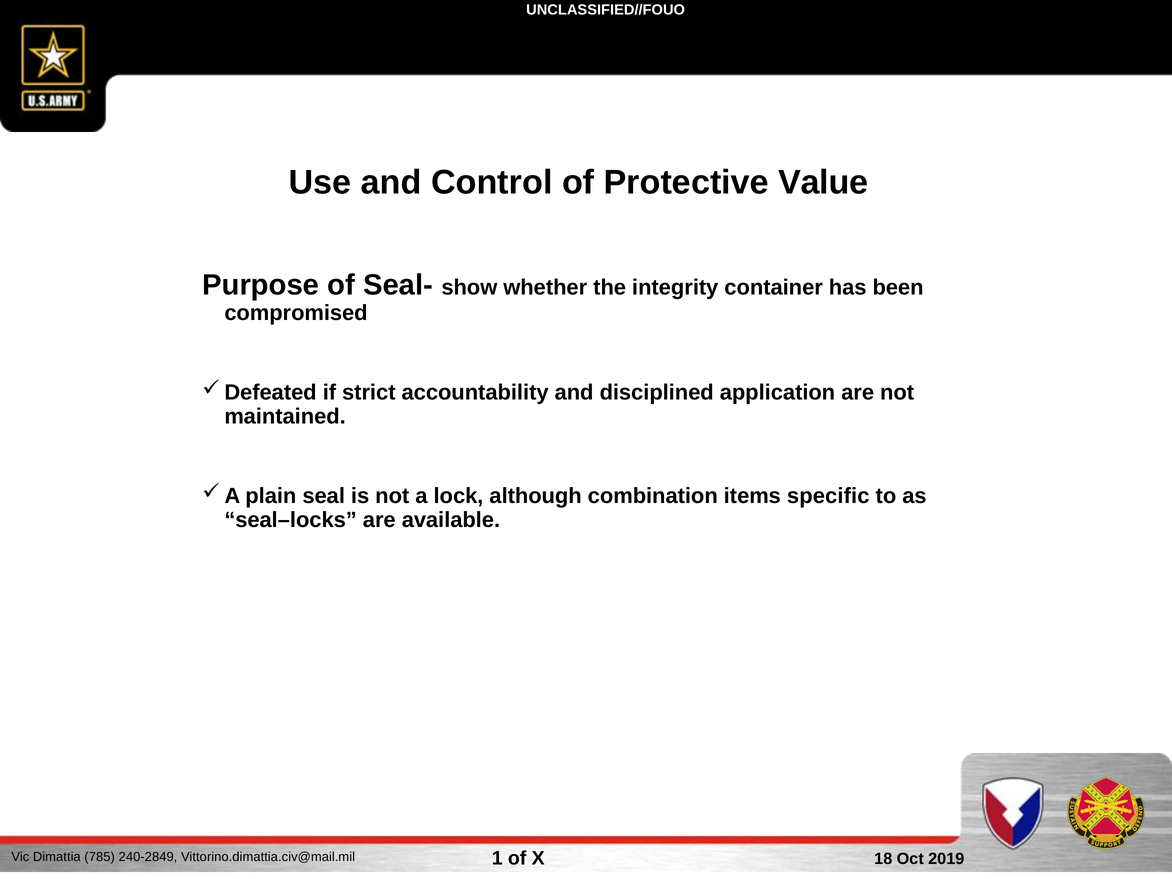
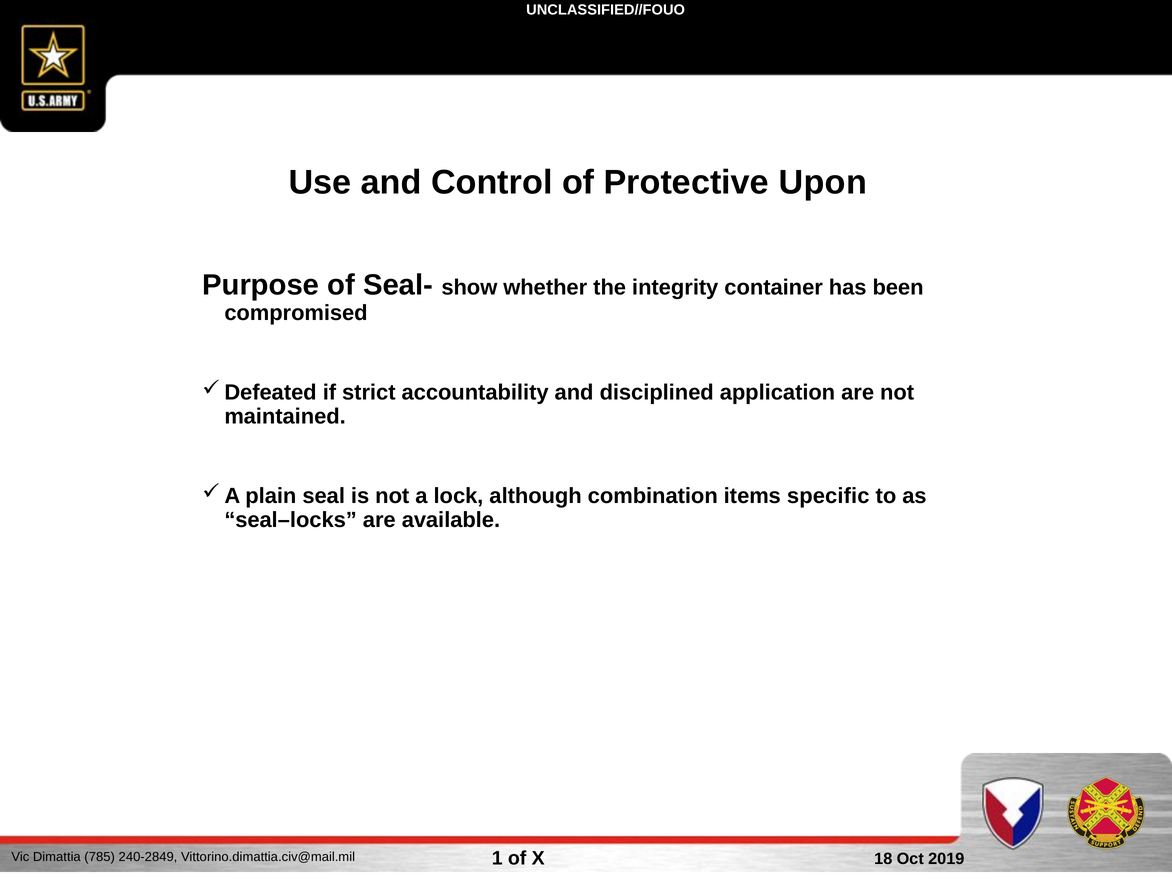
Value: Value -> Upon (823, 182)
